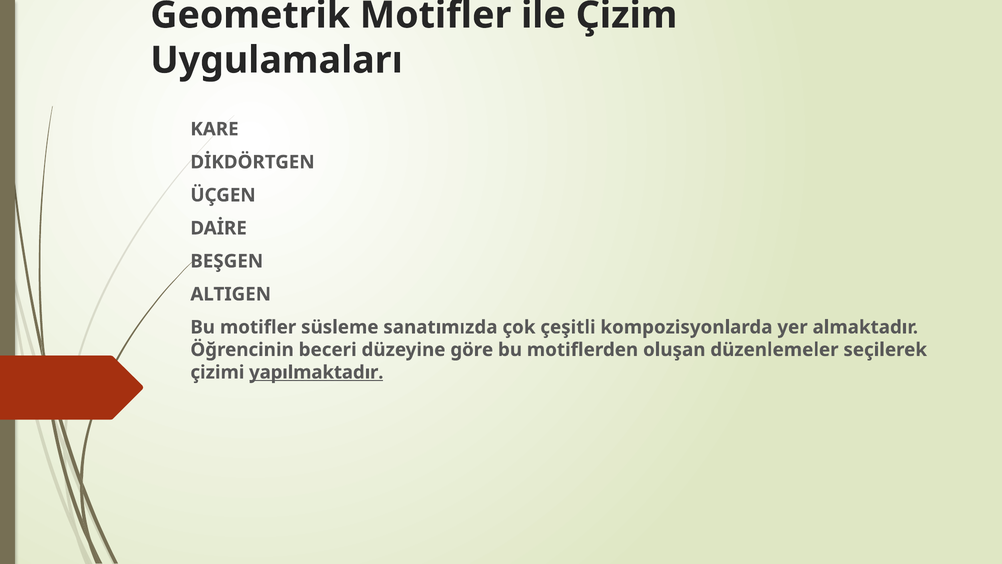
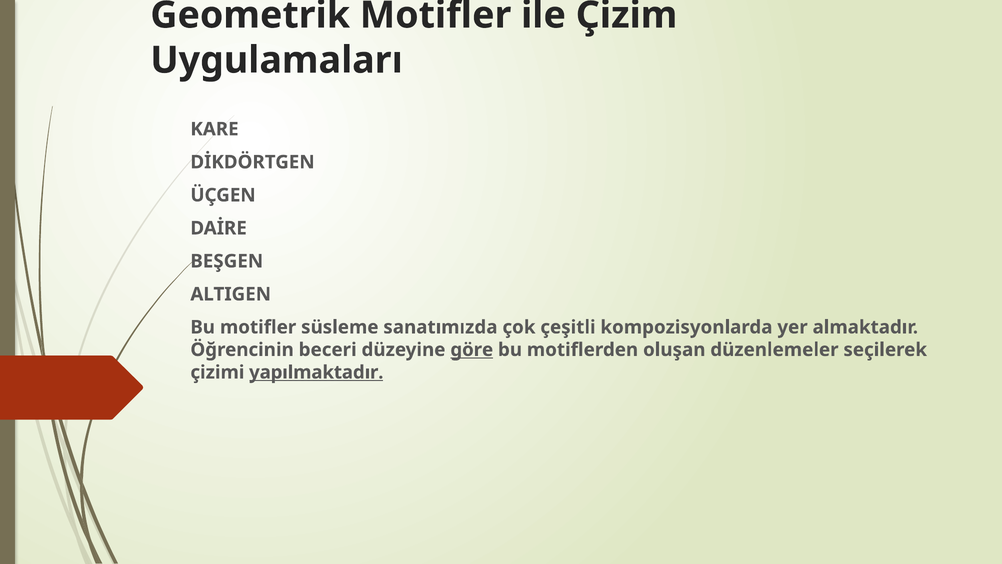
göre underline: none -> present (472, 350)
